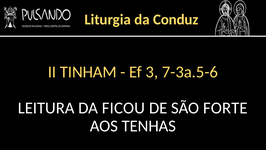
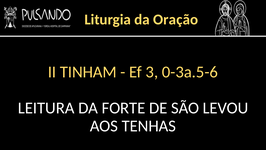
Conduz: Conduz -> Oração (176, 19)
7-3a.5-6: 7-3a.5-6 -> 0-3a.5-6 (190, 72)
FICOU: FICOU -> FORTE (123, 108)
FORTE: FORTE -> LEVOU (226, 108)
